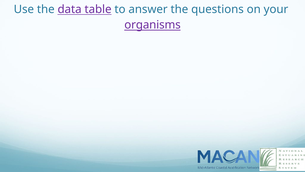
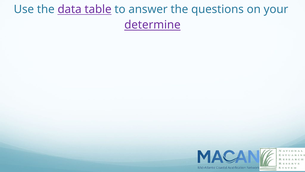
organisms: organisms -> determine (152, 25)
